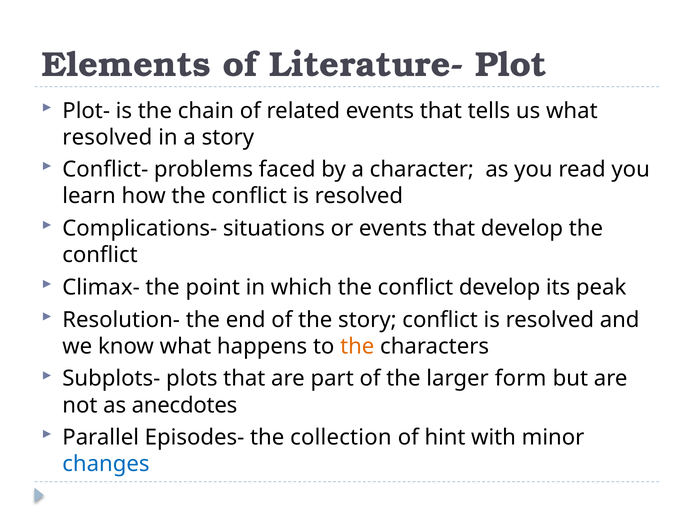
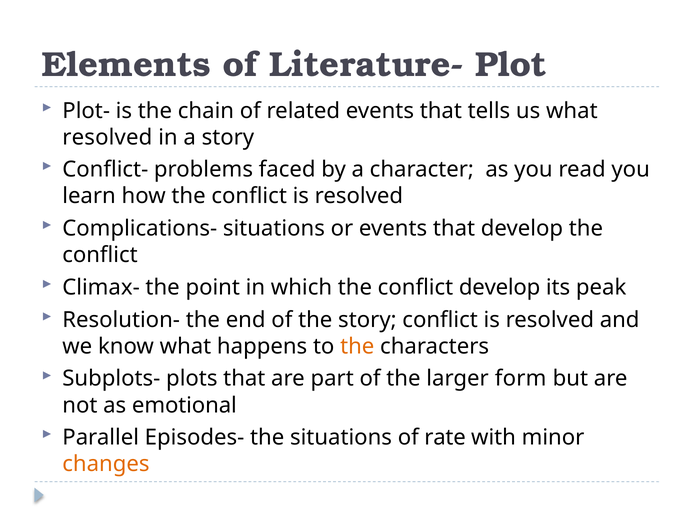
anecdotes: anecdotes -> emotional (184, 406)
the collection: collection -> situations (341, 438)
hint: hint -> rate (445, 438)
changes colour: blue -> orange (106, 465)
